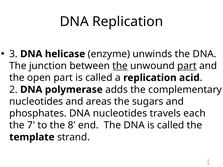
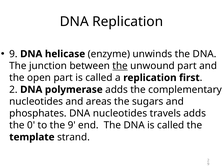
3: 3 -> 9 (13, 54)
part underline: present -> none (187, 66)
acid: acid -> first (189, 78)
travels each: each -> adds (195, 114)
7: 7 -> 0 (31, 125)
the 8: 8 -> 9 (72, 125)
